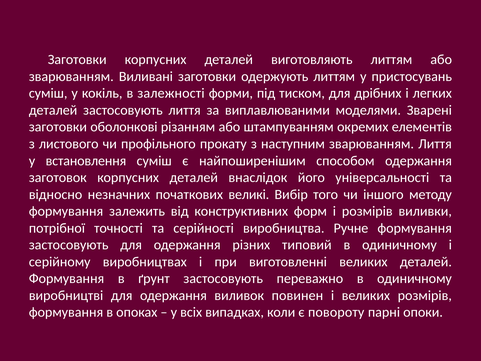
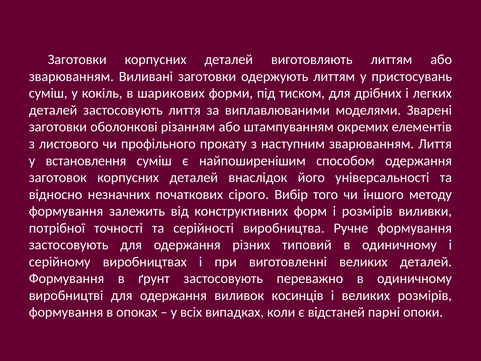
залежності: залежності -> шарикових (171, 93)
великі: великі -> сірого (249, 194)
повинен: повинен -> косинців (298, 295)
повороту: повороту -> відстаней (336, 312)
